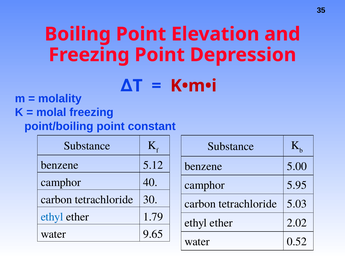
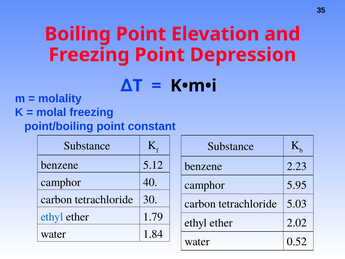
K•m•i colour: red -> black (194, 86)
5.00: 5.00 -> 2.23 (297, 166)
9.65: 9.65 -> 1.84 (153, 234)
